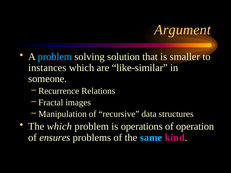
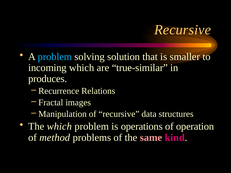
Argument: Argument -> Recursive (183, 30)
instances: instances -> incoming (47, 68)
like-similar: like-similar -> true-similar (140, 68)
someone: someone -> produces (48, 79)
ensures: ensures -> method (55, 138)
same colour: light blue -> pink (151, 138)
